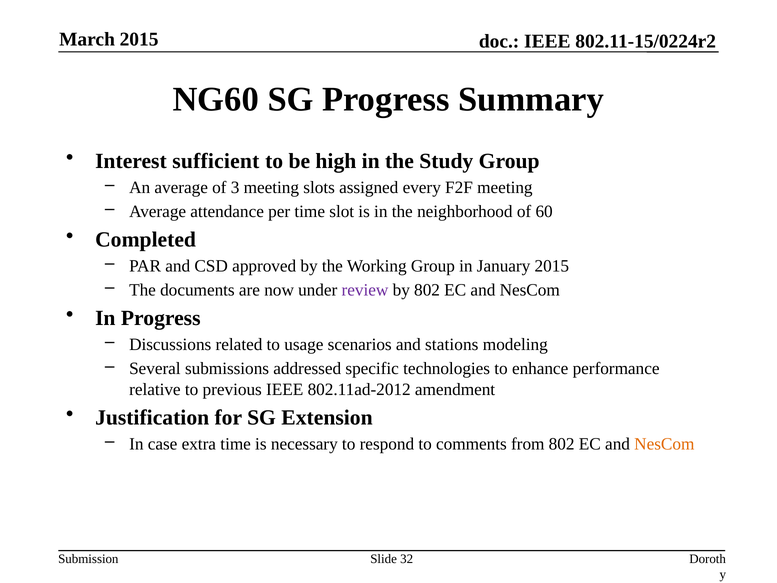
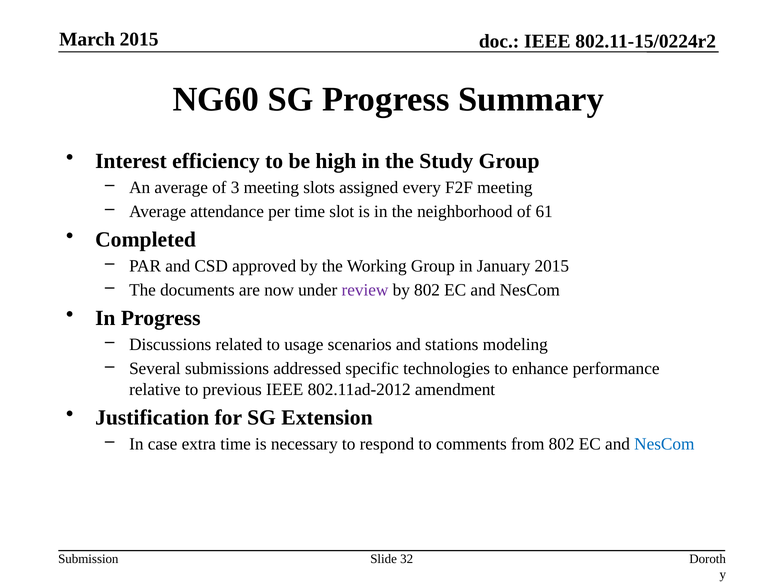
sufficient: sufficient -> efficiency (216, 161)
60: 60 -> 61 (544, 211)
NesCom colour: orange -> blue (664, 444)
